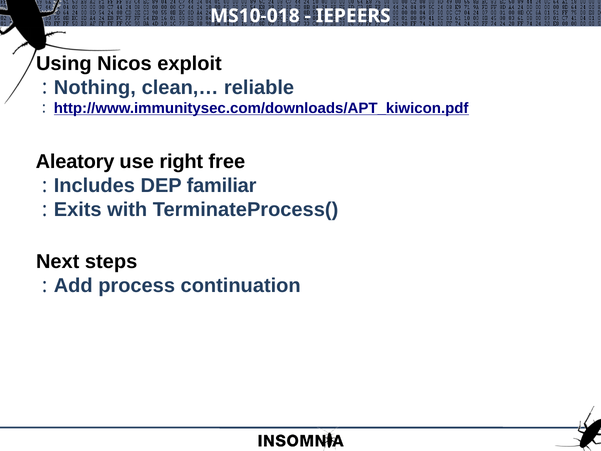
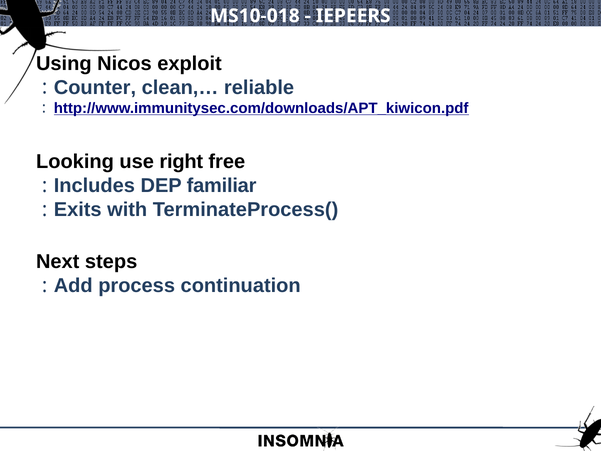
Nothing: Nothing -> Counter (95, 87)
Aleatory: Aleatory -> Looking (75, 162)
